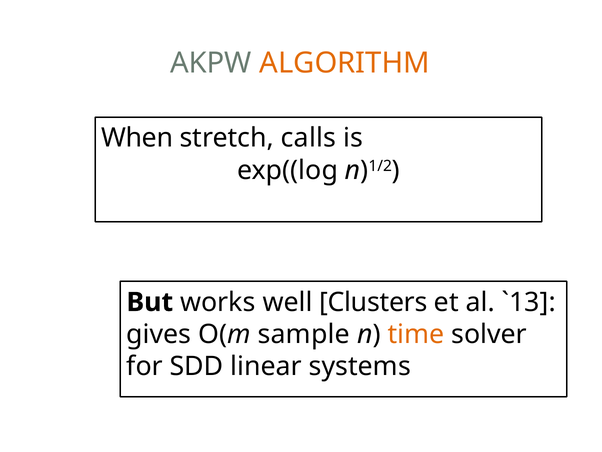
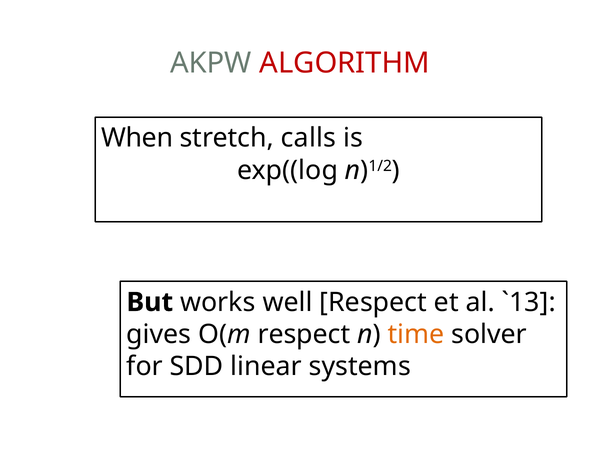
ALGORITHM colour: orange -> red (345, 63)
well Clusters: Clusters -> Respect (373, 302)
O(m sample: sample -> respect (304, 334)
